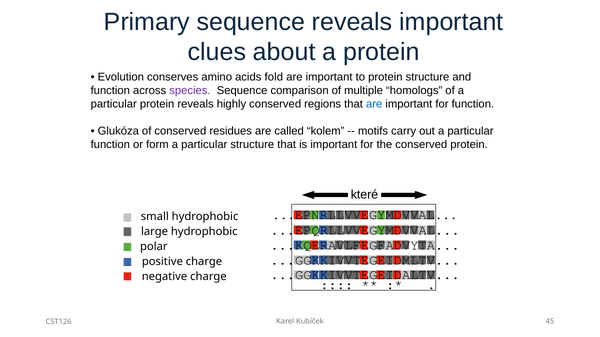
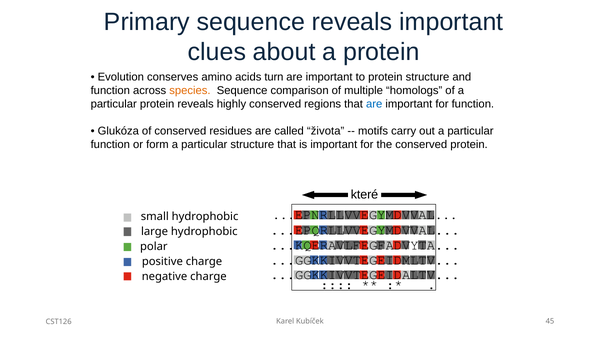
fold: fold -> turn (274, 77)
species colour: purple -> orange (190, 91)
kolem: kolem -> života (326, 131)
